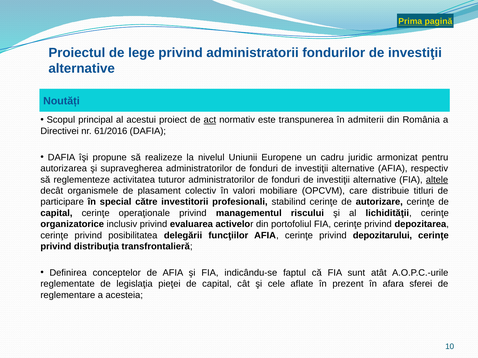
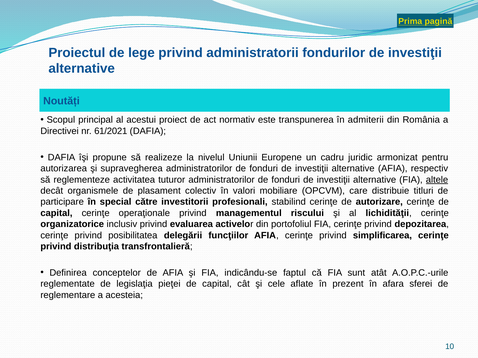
act underline: present -> none (210, 120)
61/2016: 61/2016 -> 61/2021 (111, 131)
depozitarului: depozitarului -> simplificarea (382, 236)
